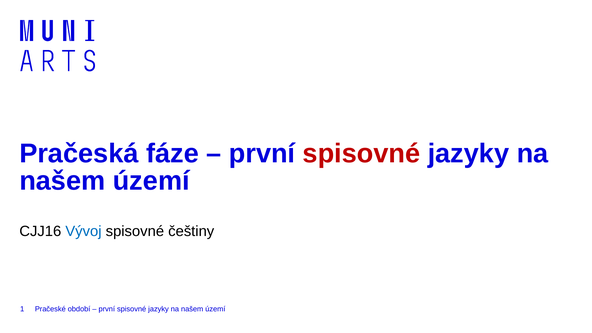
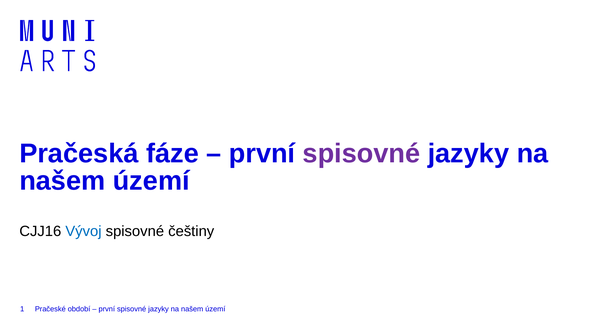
spisovné colour: red -> purple (361, 154)
